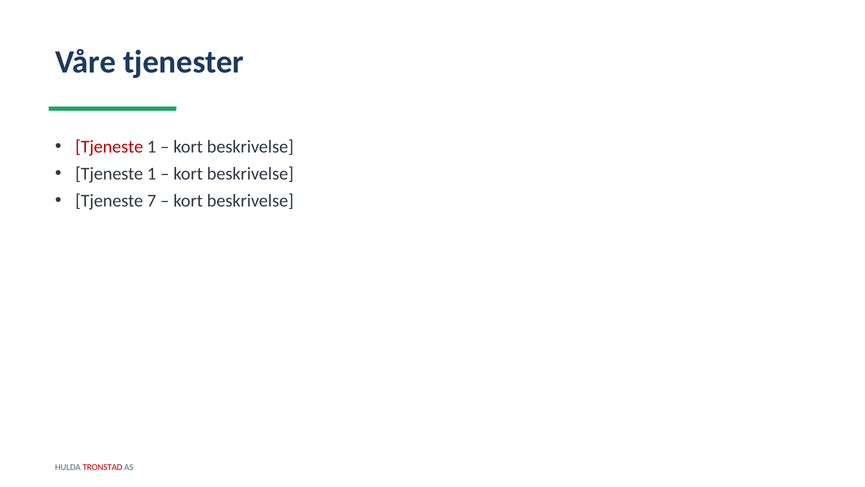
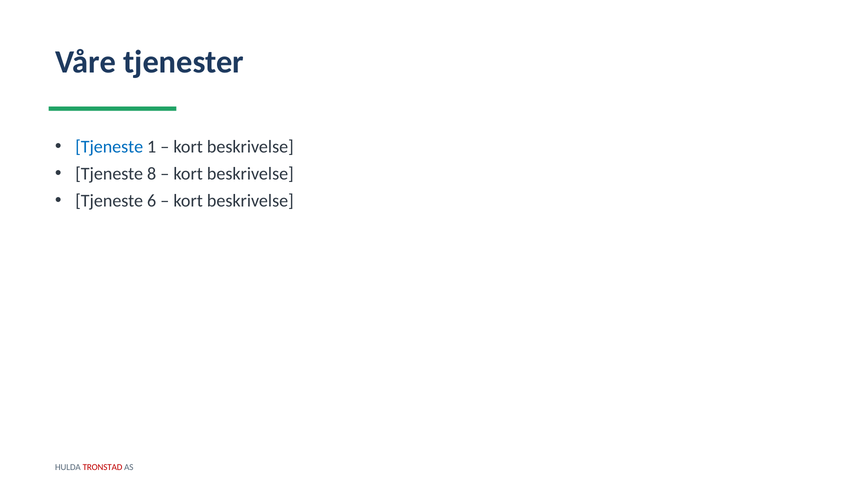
Tjeneste colour: red -> blue (109, 147)
1: 1 -> 8 (152, 174)
7: 7 -> 6 (152, 201)
